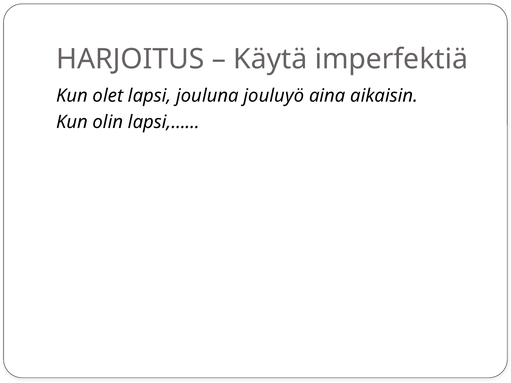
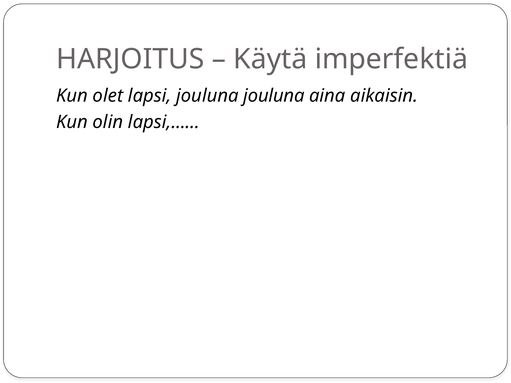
jouluna jouluyö: jouluyö -> jouluna (274, 96)
